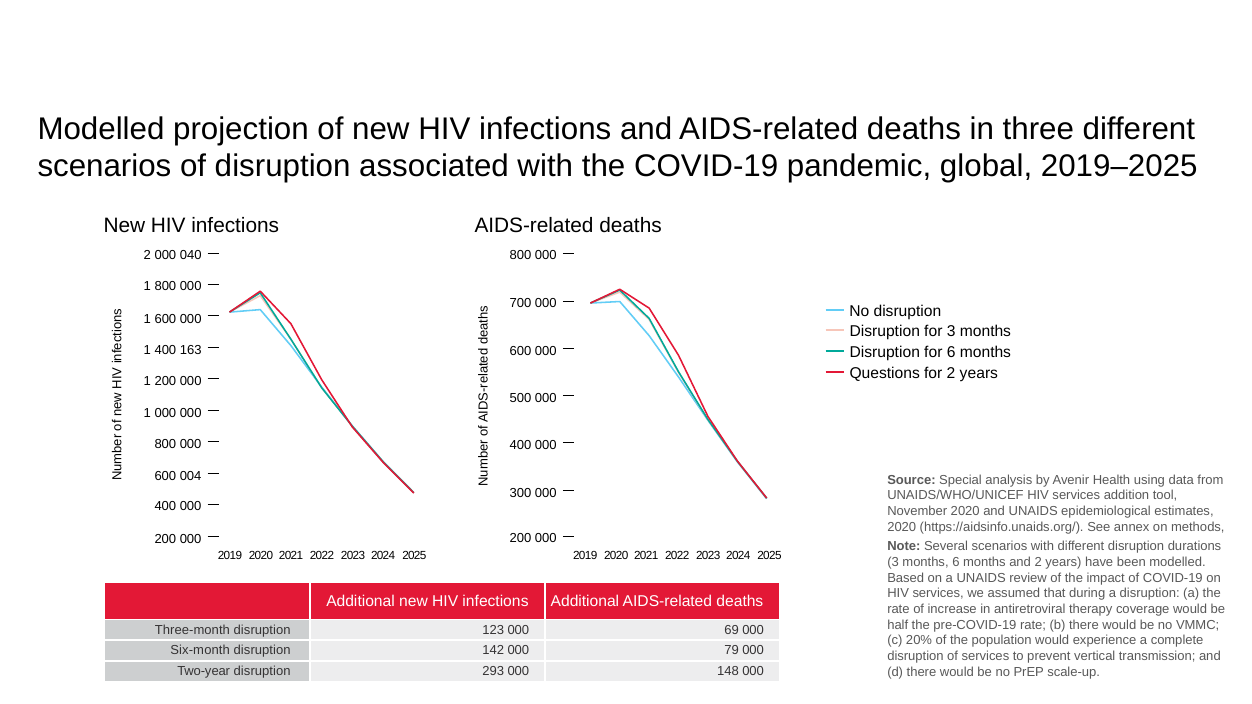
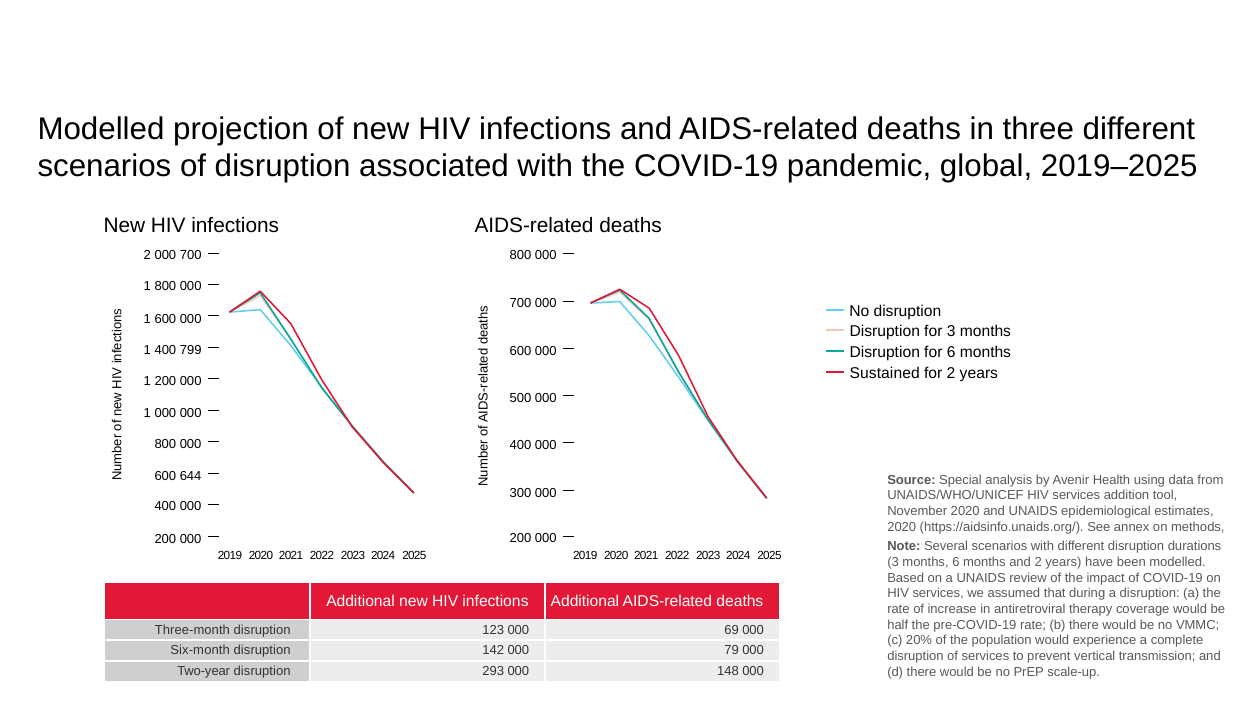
2 000 040: 040 -> 700 (191, 255)
163: 163 -> 799 (191, 350)
Questions: Questions -> Sustained (885, 373)
004: 004 -> 644 (191, 476)
